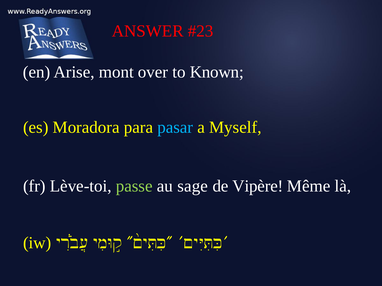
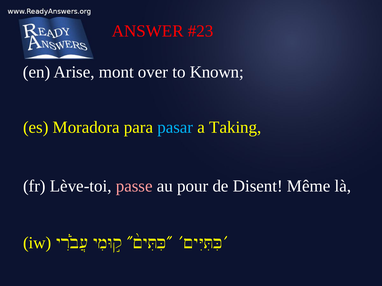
Myself: Myself -> Taking (235, 128)
passe colour: light green -> pink (134, 186)
sage: sage -> pour (193, 186)
Vipère: Vipère -> Disent (258, 186)
